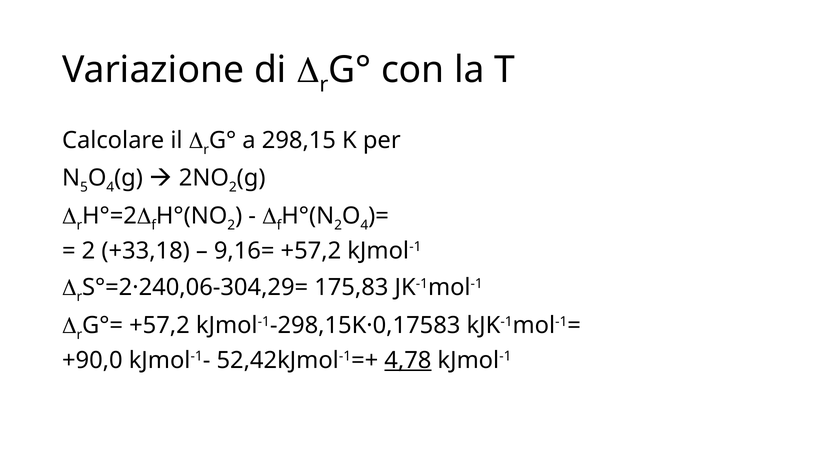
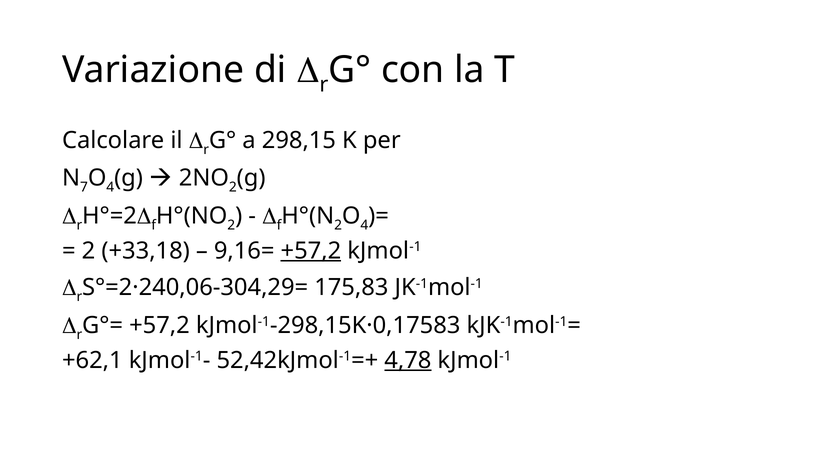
5: 5 -> 7 (84, 187)
+57,2 underline: none -> present (311, 251)
+90,0: +90,0 -> +62,1 (92, 360)
